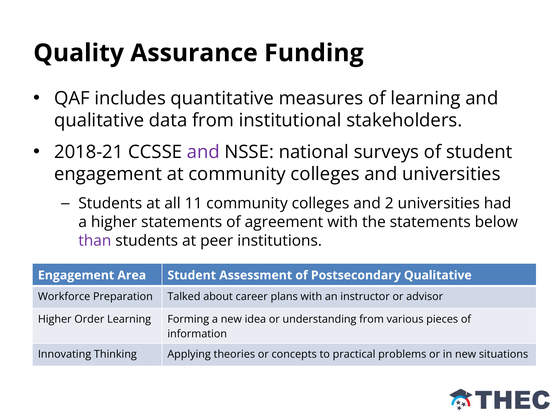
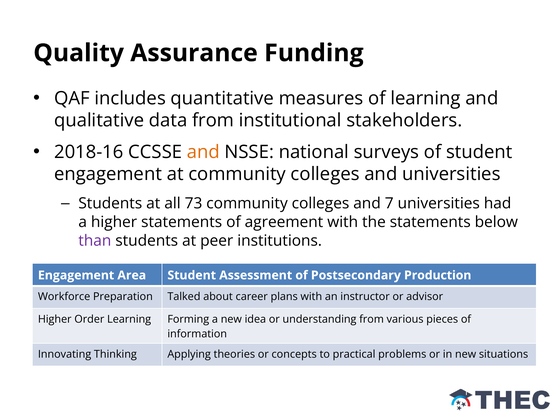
2018-21: 2018-21 -> 2018-16 (89, 152)
and colour: purple -> orange (203, 152)
11: 11 -> 73 (193, 204)
2: 2 -> 7 (389, 204)
Postsecondary Qualitative: Qualitative -> Production (438, 275)
